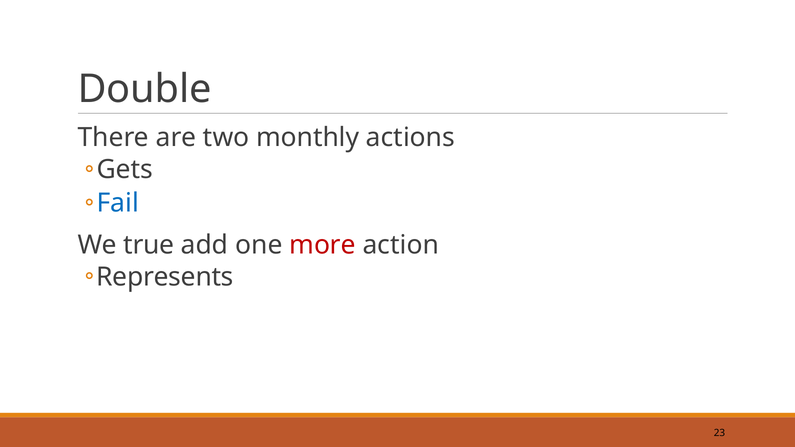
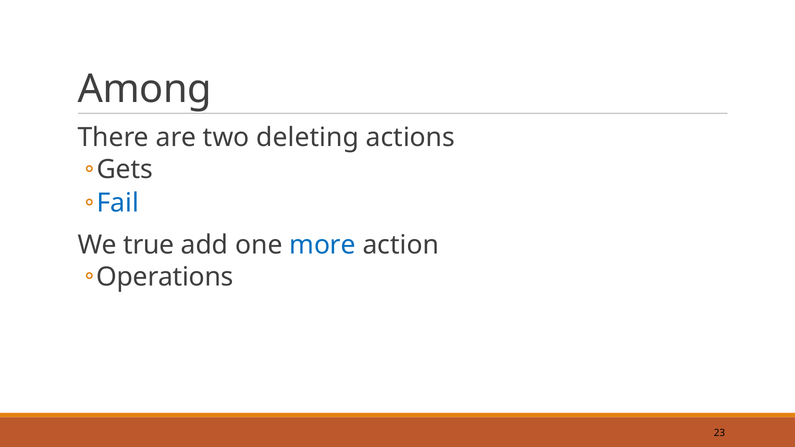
Double: Double -> Among (145, 89)
monthly: monthly -> deleting (308, 137)
more colour: red -> blue (323, 245)
Represents: Represents -> Operations (165, 277)
